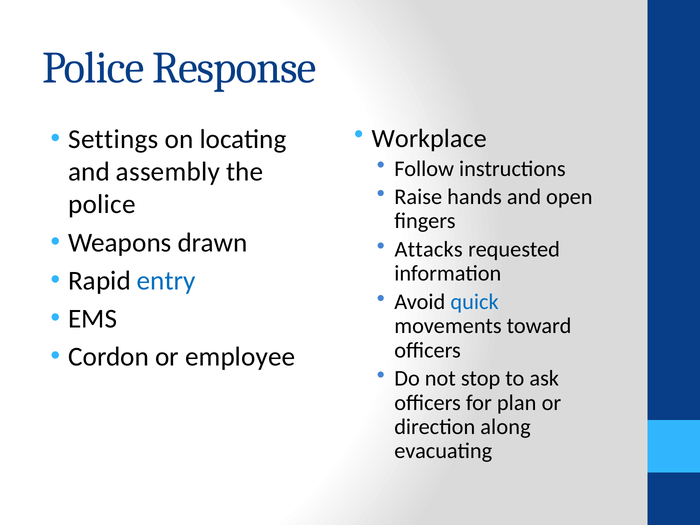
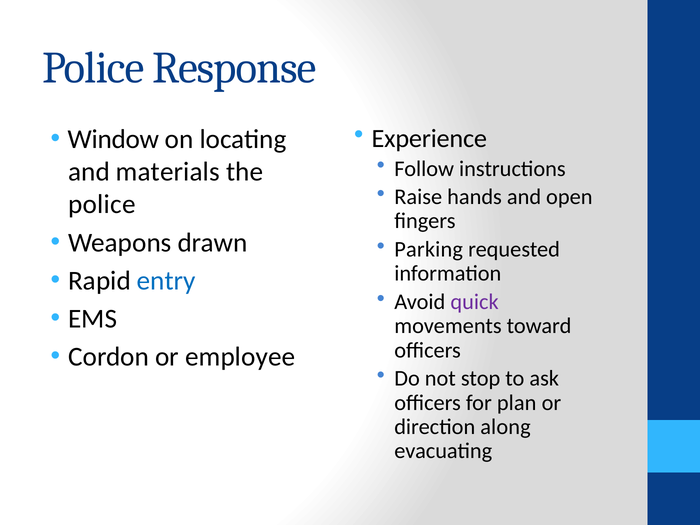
Workplace: Workplace -> Experience (429, 139)
Settings: Settings -> Window (114, 139)
assembly: assembly -> materials (168, 172)
Attacks: Attacks -> Parking (429, 249)
quick colour: blue -> purple (475, 302)
